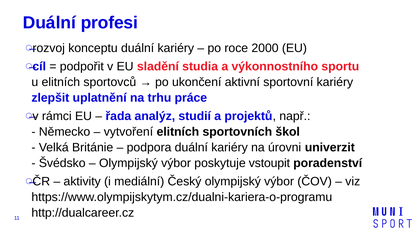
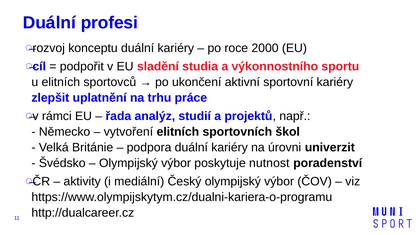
vstoupit: vstoupit -> nutnost (269, 163)
